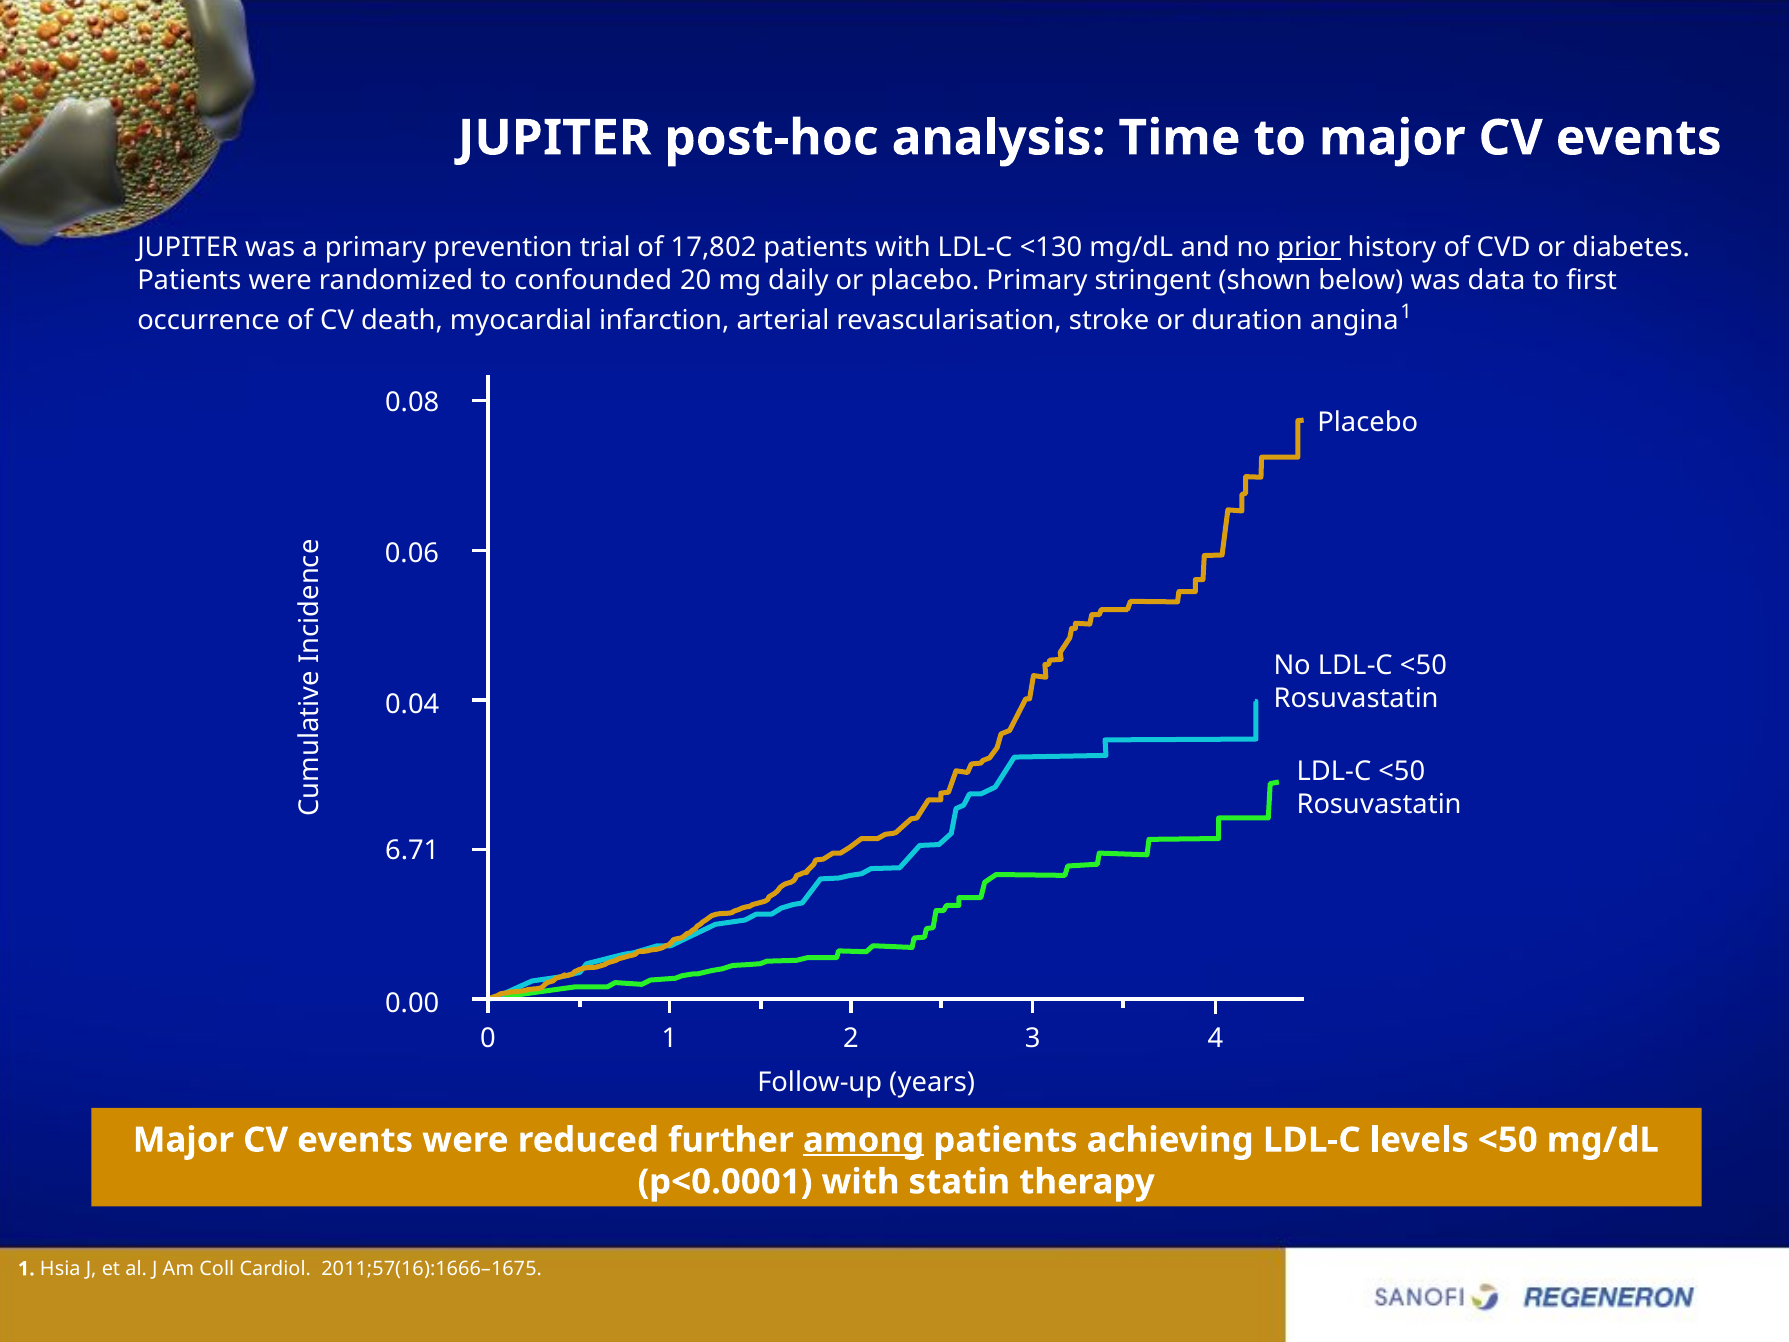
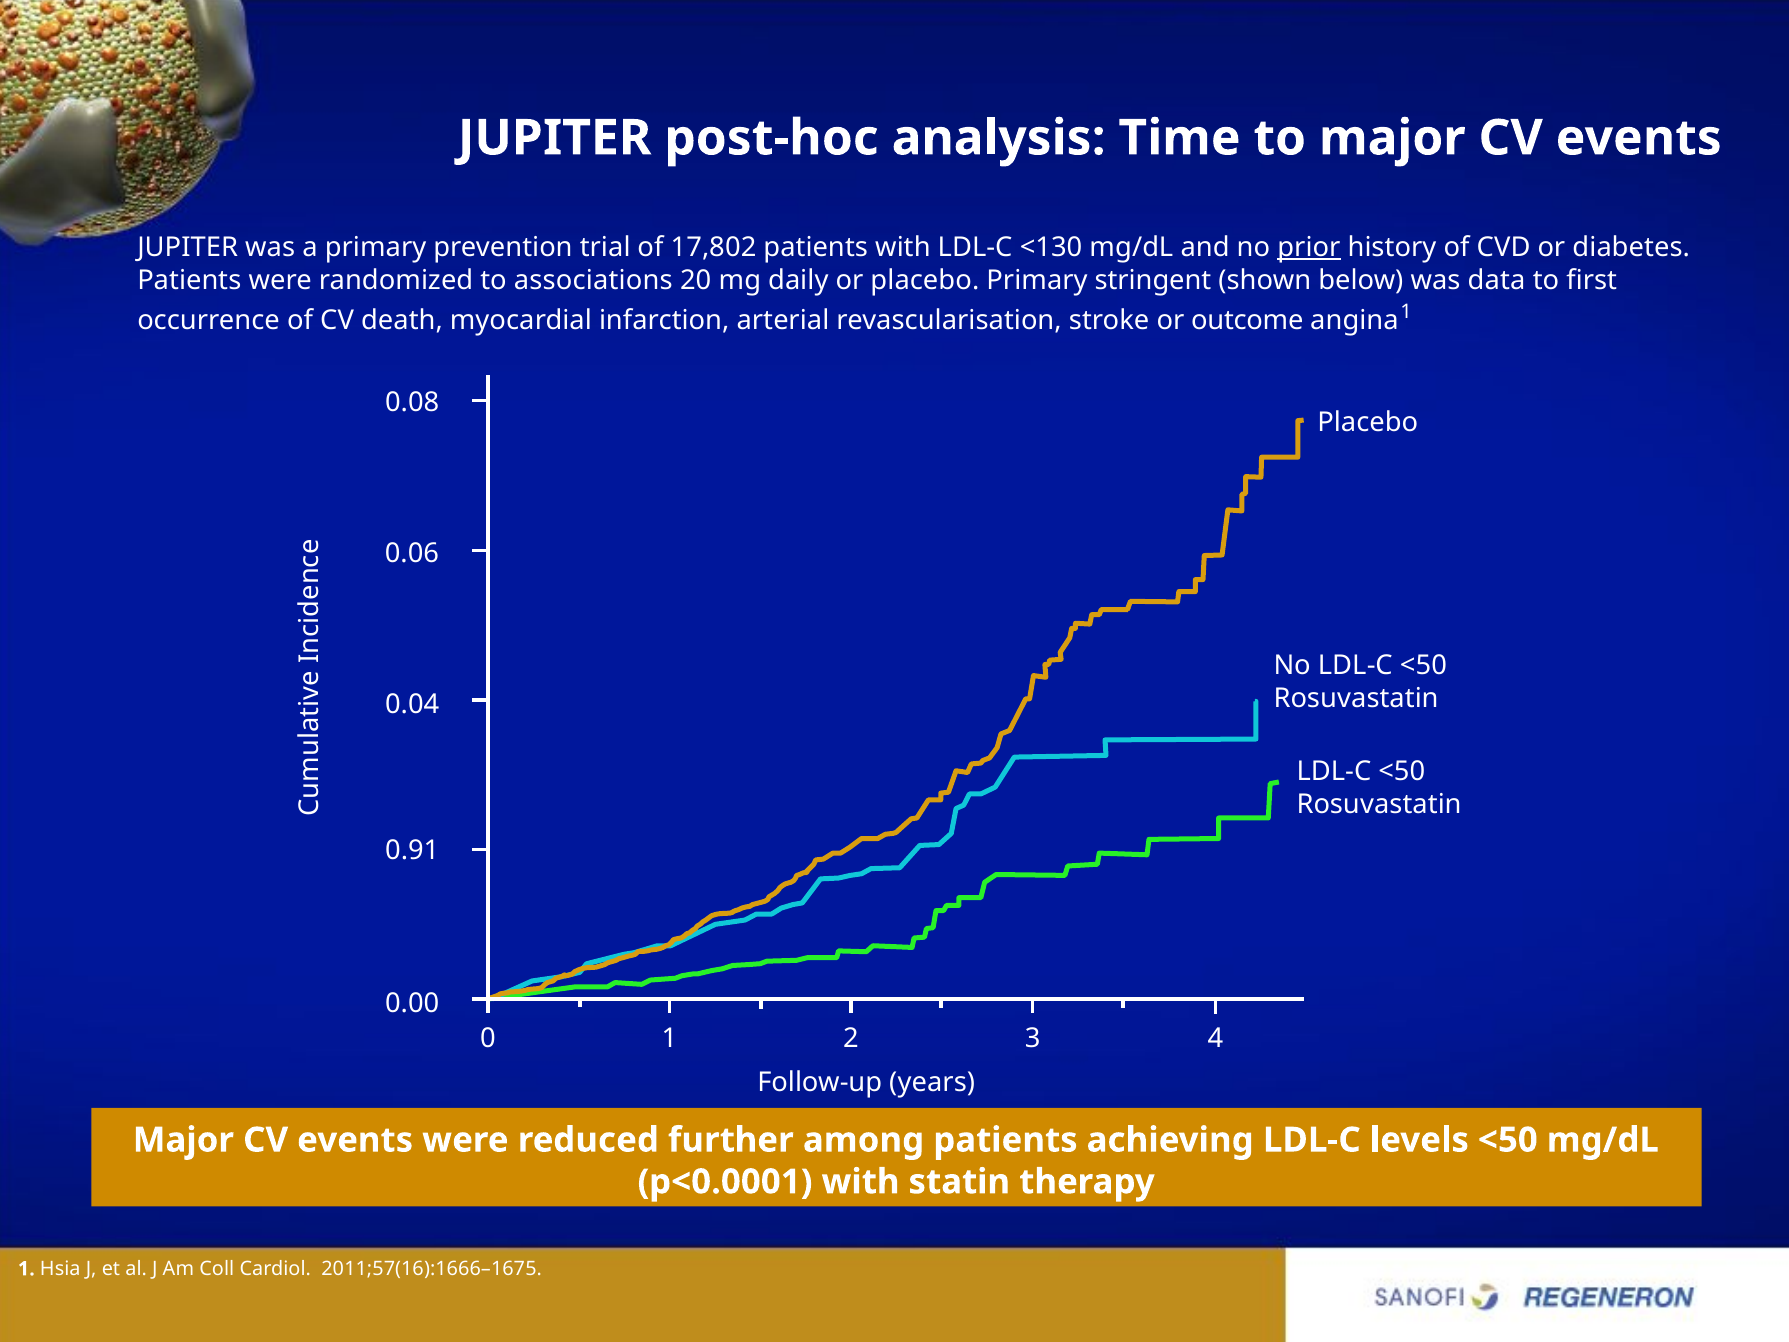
confounded: confounded -> associations (593, 280)
duration: duration -> outcome (1247, 320)
6.71: 6.71 -> 0.91 (412, 850)
among underline: present -> none (863, 1140)
